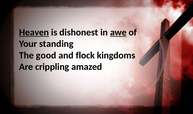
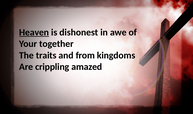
awe underline: present -> none (118, 32)
standing: standing -> together (56, 44)
good: good -> traits (46, 55)
flock: flock -> from (85, 55)
